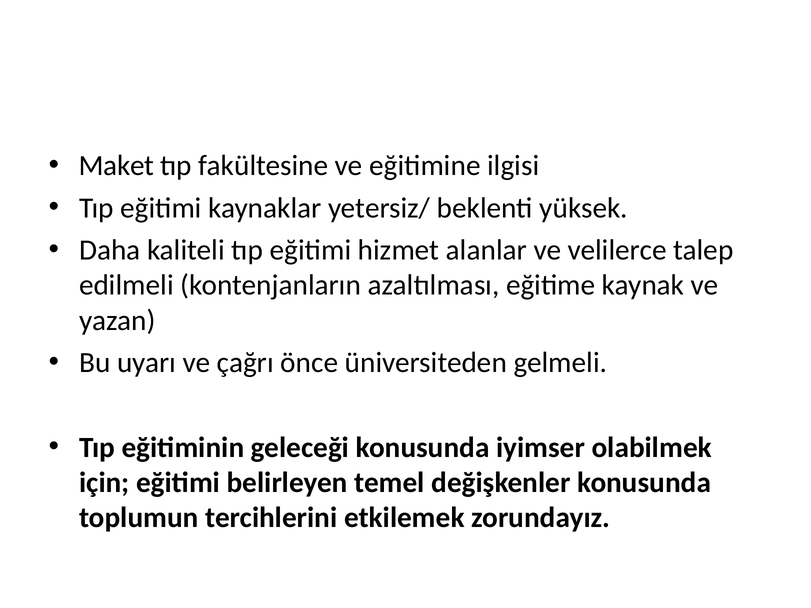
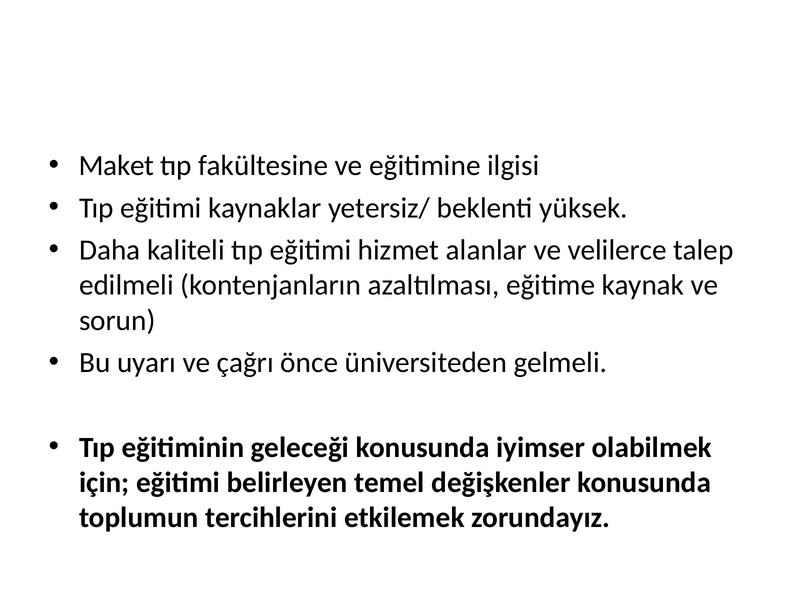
yazan: yazan -> sorun (117, 321)
